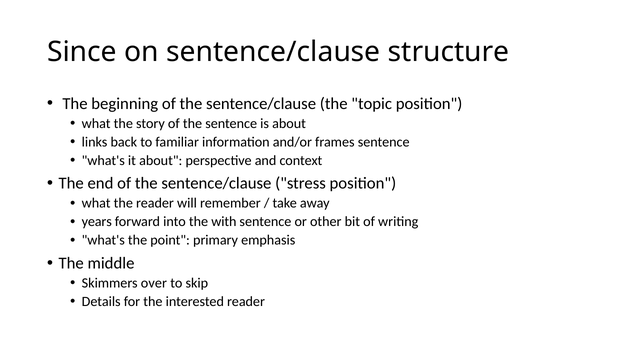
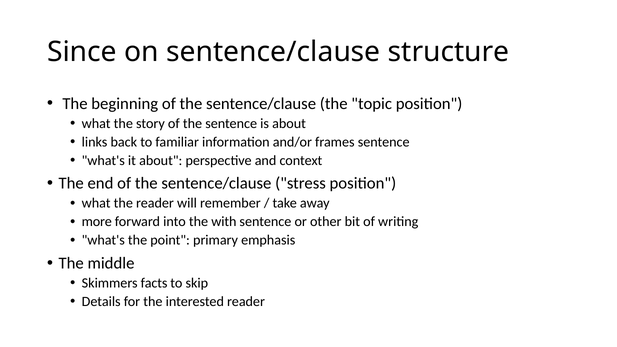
years: years -> more (97, 222)
over: over -> facts (154, 283)
